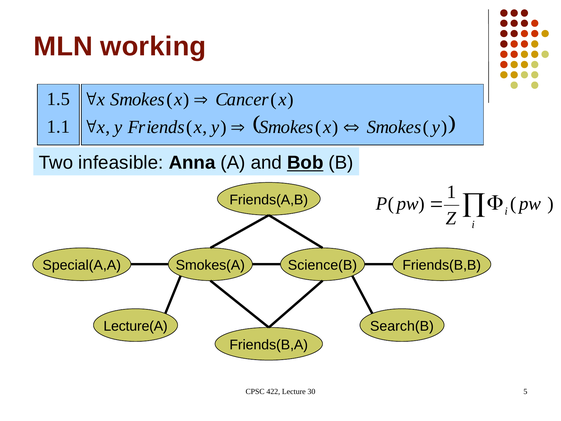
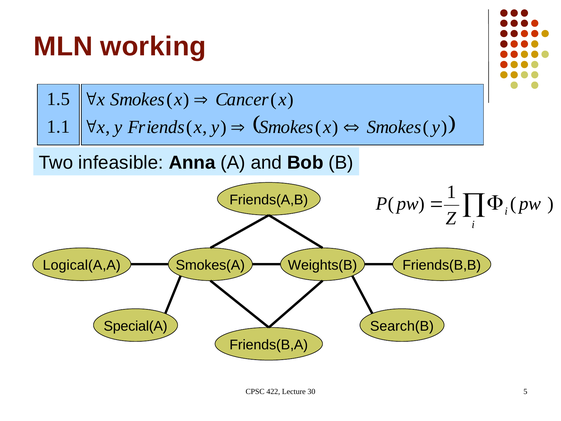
Bob underline: present -> none (305, 163)
Special(A,A: Special(A,A -> Logical(A,A (82, 265)
Science(B: Science(B -> Weights(B (323, 265)
Lecture(A: Lecture(A -> Special(A (136, 326)
